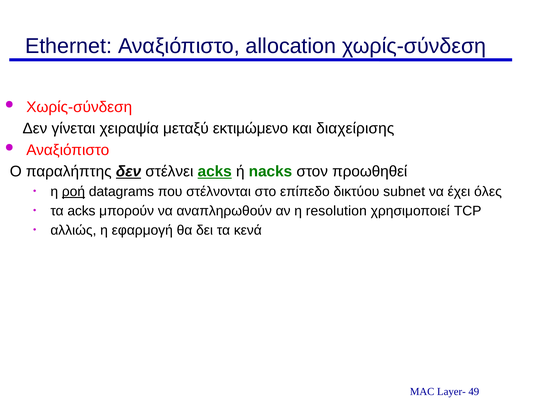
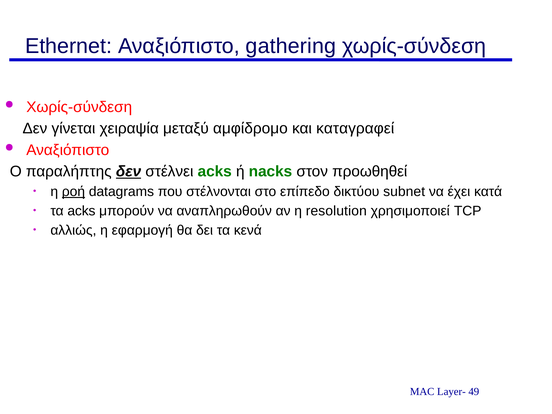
allocation: allocation -> gathering (291, 46)
εκτιμώμενο: εκτιμώμενο -> αμφίδρομο (250, 129)
διαχείρισης: διαχείρισης -> καταγραφεί (355, 129)
acks underline: present -> none (215, 171)
όλες: όλες -> κατά (488, 192)
